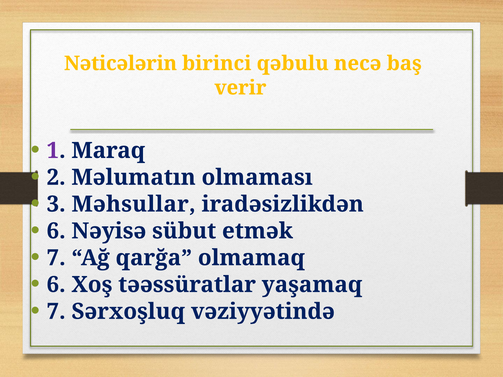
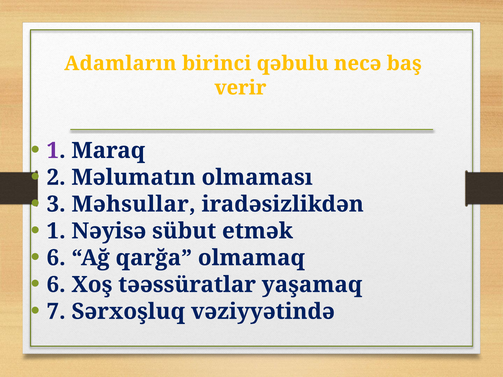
Nəticələrin: Nəticələrin -> Adamların (120, 63)
6: 6 -> 1 (56, 231)
7: 7 -> 6 (56, 258)
